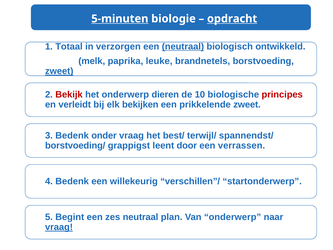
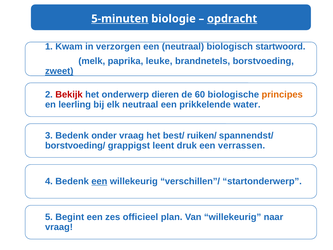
Totaal: Totaal -> Kwam (69, 46)
neutraal underline: present -> none (183, 46)
ontwikkeld: ontwikkeld -> startwoord (280, 46)
10: 10 -> 60 (200, 95)
principes colour: red -> orange (282, 95)
verleidt: verleidt -> leerling (75, 105)
elk bekijken: bekijken -> neutraal (140, 105)
prikkelende zweet: zweet -> water (247, 105)
terwijl/: terwijl/ -> ruiken/ (202, 135)
door: door -> druk (187, 145)
een underline: none -> present (99, 181)
zes neutraal: neutraal -> officieel (140, 217)
Van onderwerp: onderwerp -> willekeurig (233, 217)
vraag underline: present -> none (59, 227)
